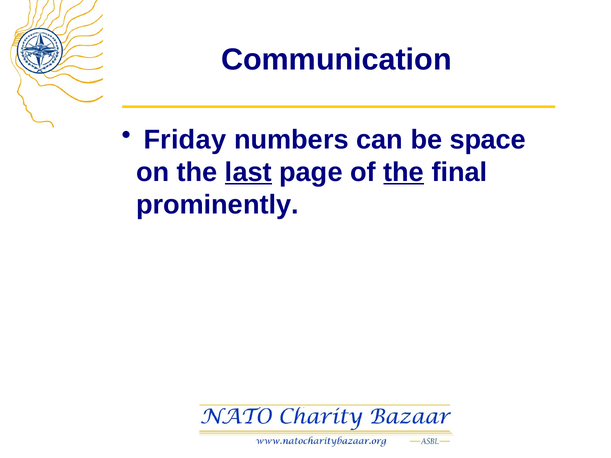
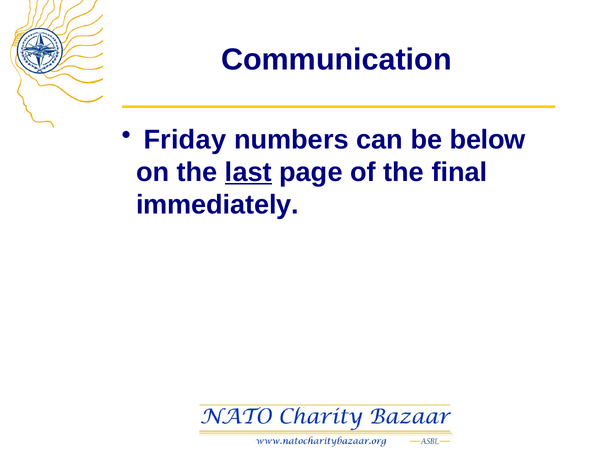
space: space -> below (488, 140)
the underline: present -> none (404, 172)
prominently: prominently -> immediately (218, 205)
